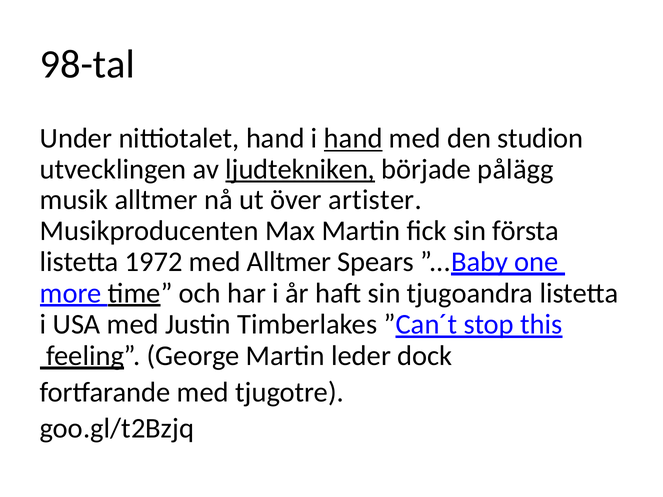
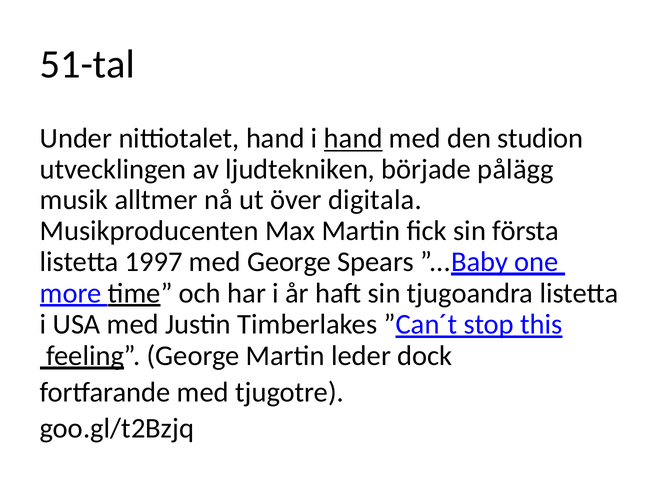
98-tal: 98-tal -> 51-tal (87, 64)
ljudtekniken underline: present -> none (300, 169)
artister: artister -> digitala (375, 200)
1972: 1972 -> 1997 (154, 262)
med Alltmer: Alltmer -> George (289, 262)
